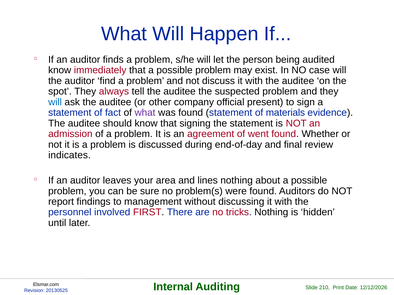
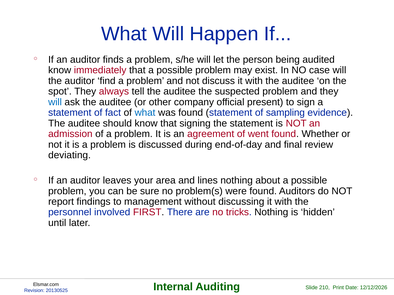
what colour: purple -> blue (145, 113)
materials: materials -> sampling (285, 113)
indicates: indicates -> deviating (70, 155)
